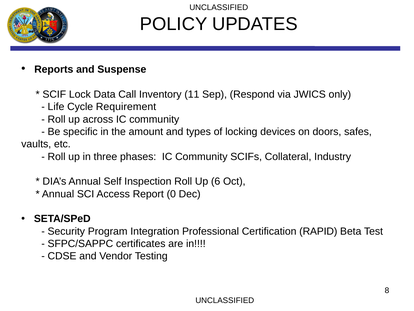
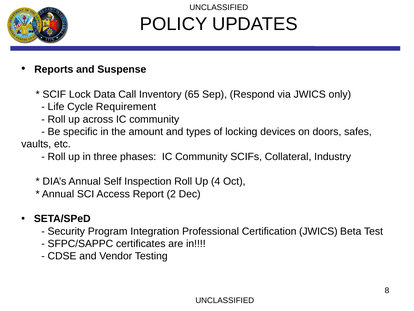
11: 11 -> 65 (192, 94)
6: 6 -> 4 (216, 181)
0: 0 -> 2 (171, 194)
Certification RAPID: RAPID -> JWICS (318, 231)
